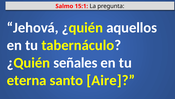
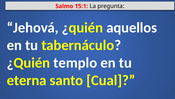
señales: señales -> templo (75, 62)
Aire: Aire -> Cual (111, 80)
